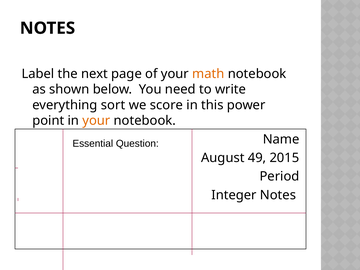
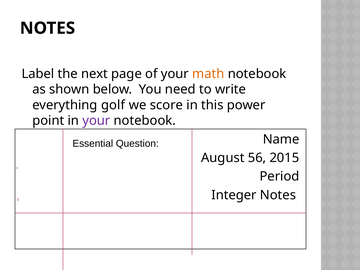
sort: sort -> golf (113, 105)
your colour: orange -> purple (96, 121)
49: 49 -> 56 (257, 158)
